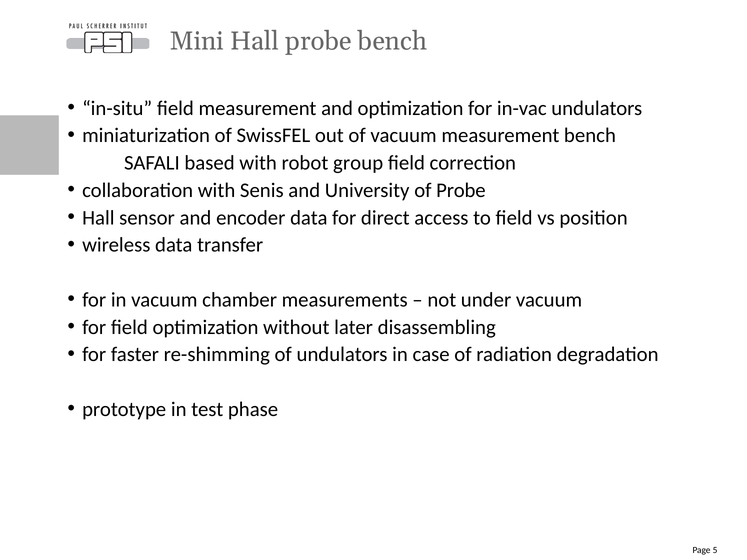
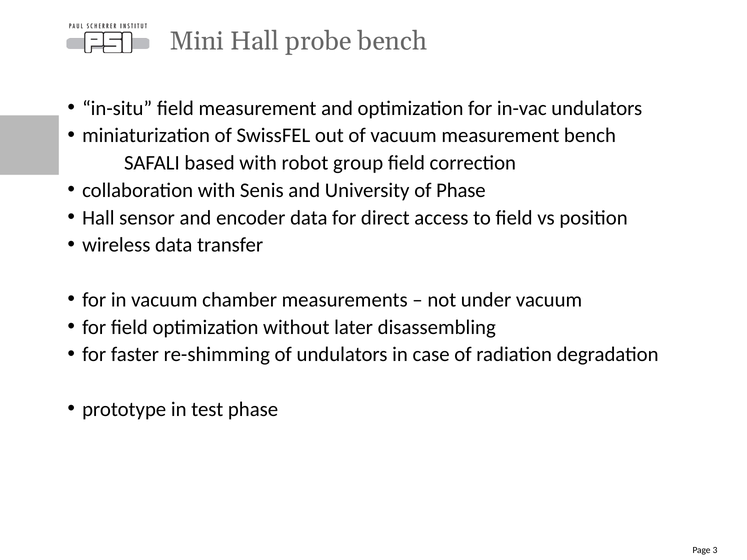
of Probe: Probe -> Phase (461, 190)
5: 5 -> 3 (715, 550)
